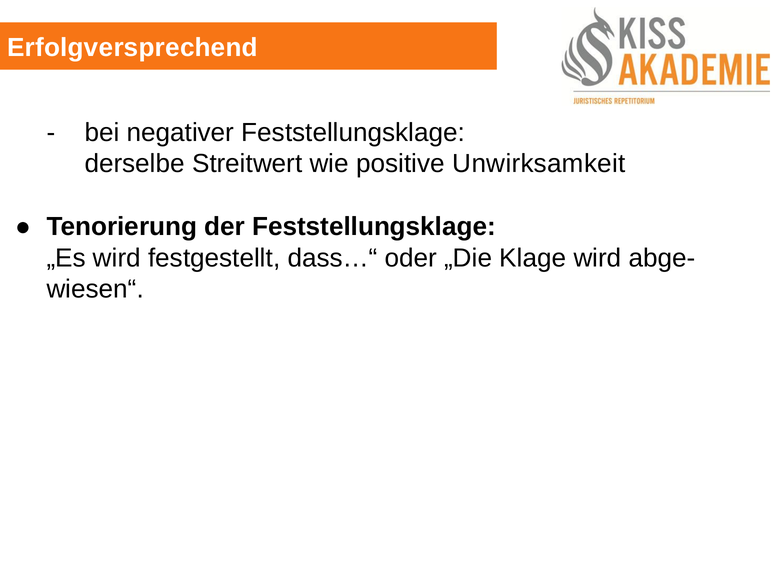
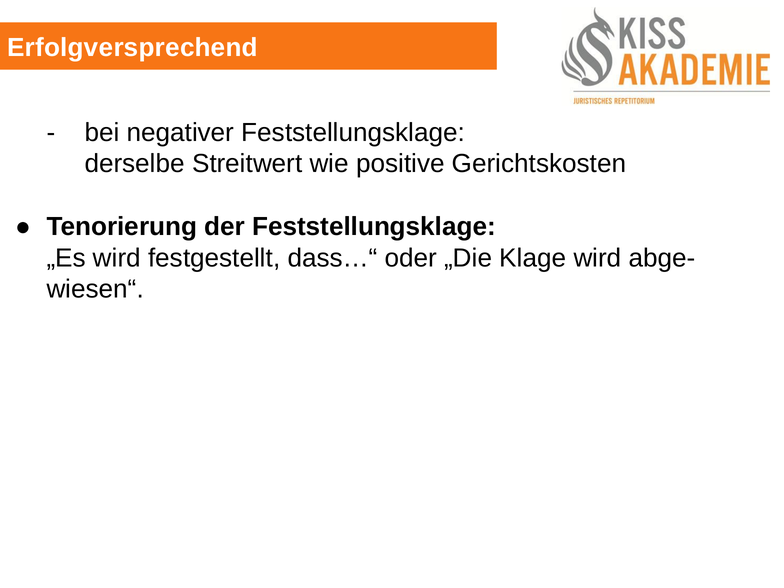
Unwirksamkeit: Unwirksamkeit -> Gerichtskosten (539, 164)
